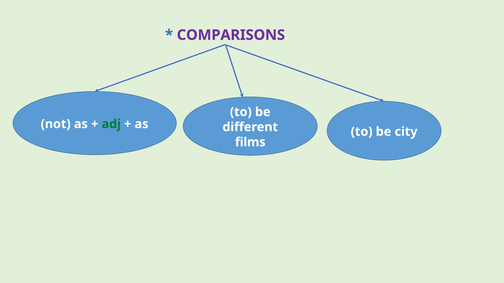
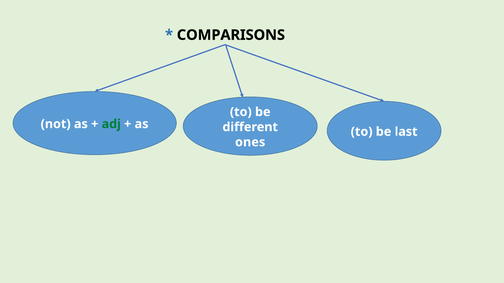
COMPARISONS colour: purple -> black (231, 35)
city: city -> last (406, 132)
films: films -> ones (250, 142)
